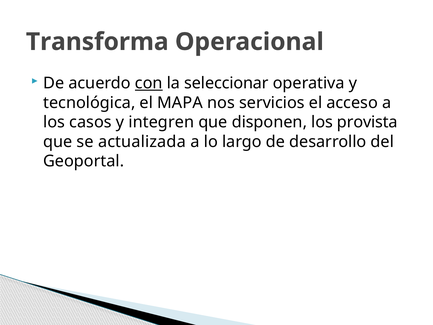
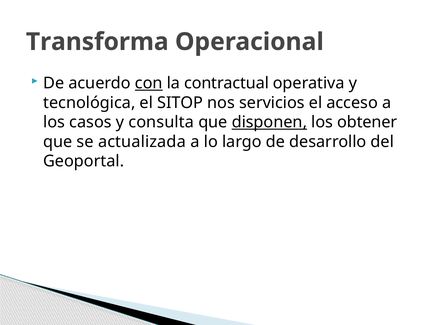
seleccionar: seleccionar -> contractual (226, 83)
MAPA: MAPA -> SITOP (180, 103)
integren: integren -> consulta (161, 122)
disponen underline: none -> present (269, 122)
provista: provista -> obtener (367, 122)
